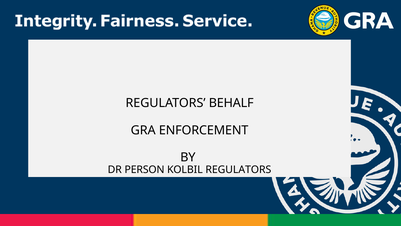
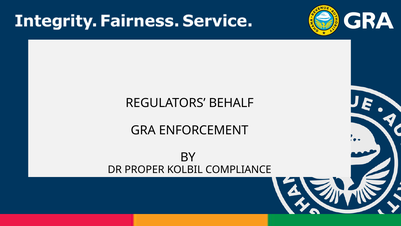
PERSON: PERSON -> PROPER (144, 169)
KOLBIL REGULATORS: REGULATORS -> COMPLIANCE (238, 169)
